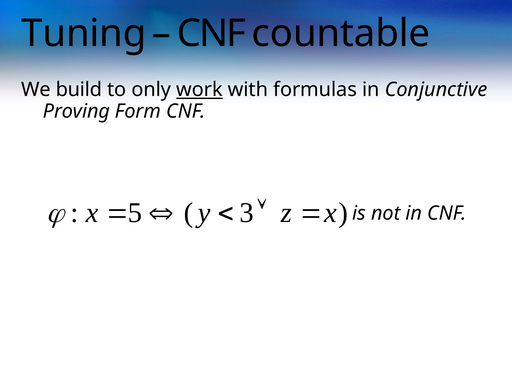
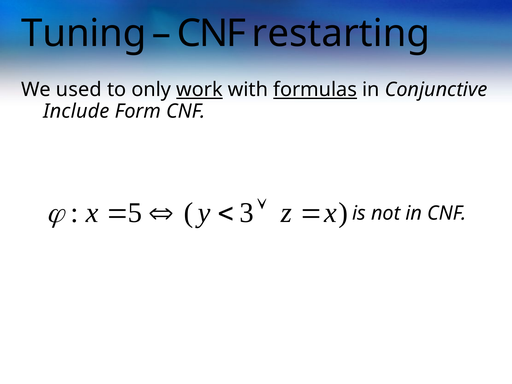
countable: countable -> restarting (341, 33)
build: build -> used (79, 90)
formulas underline: none -> present (315, 90)
Proving: Proving -> Include (76, 111)
